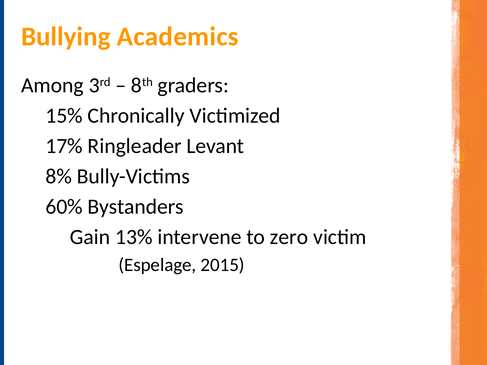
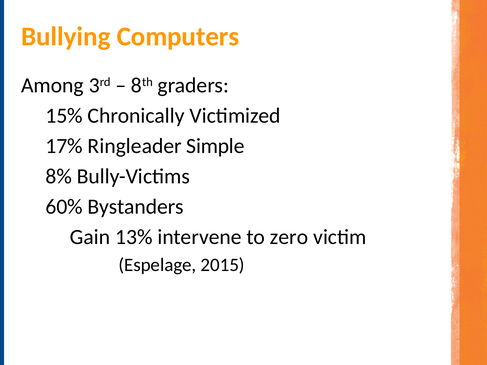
Academics: Academics -> Computers (178, 37)
Levant: Levant -> Simple (215, 146)
